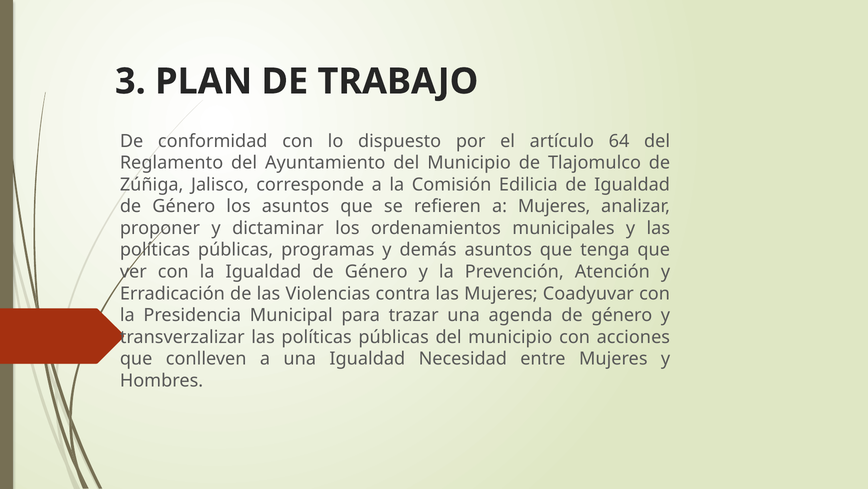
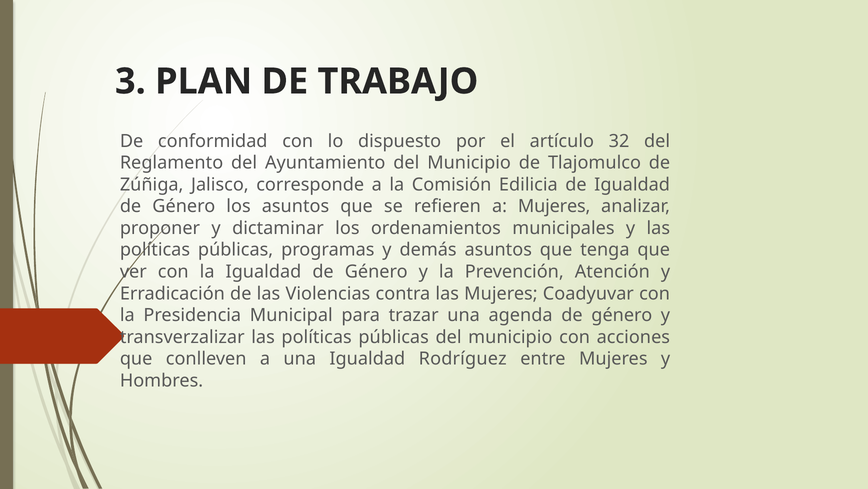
64: 64 -> 32 (619, 141)
Necesidad: Necesidad -> Rodríguez (463, 358)
